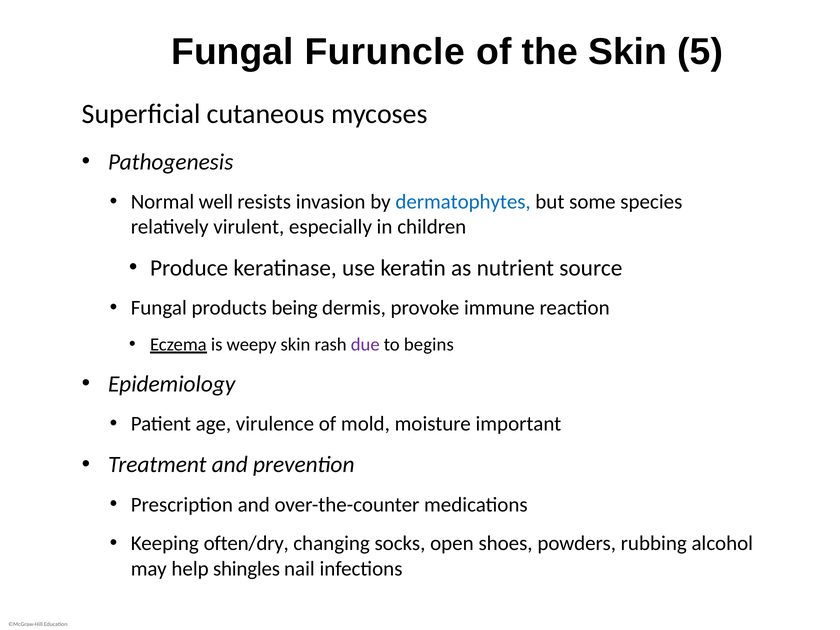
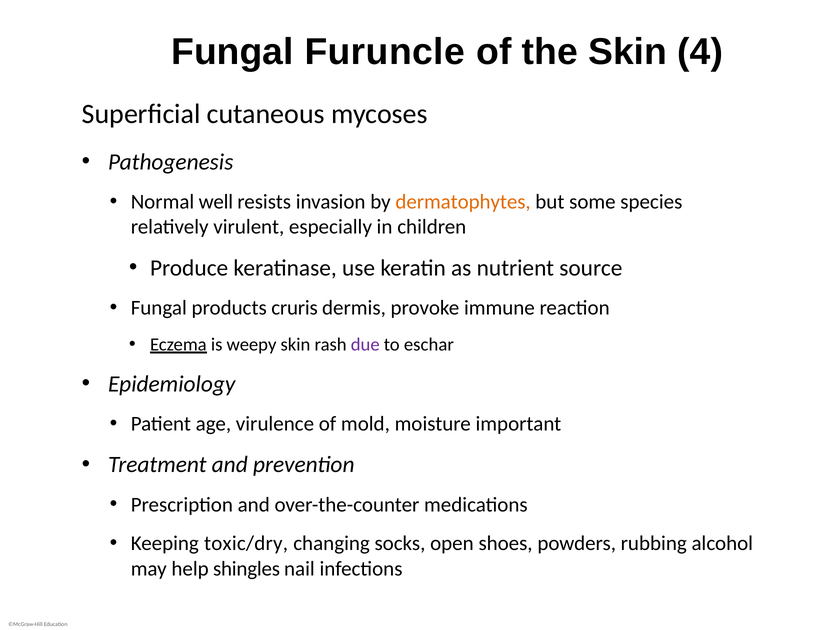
5: 5 -> 4 (700, 52)
dermatophytes colour: blue -> orange (463, 202)
being: being -> cruris (295, 308)
begins: begins -> eschar (429, 344)
often/dry: often/dry -> toxic/dry (246, 543)
